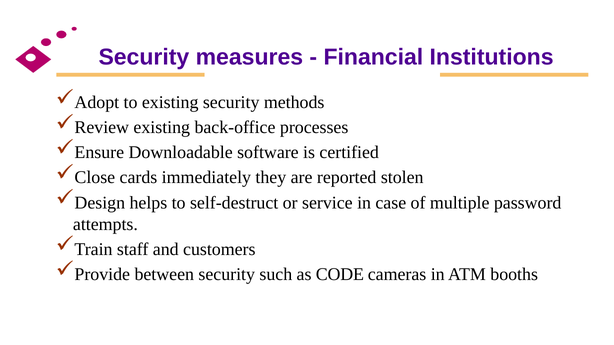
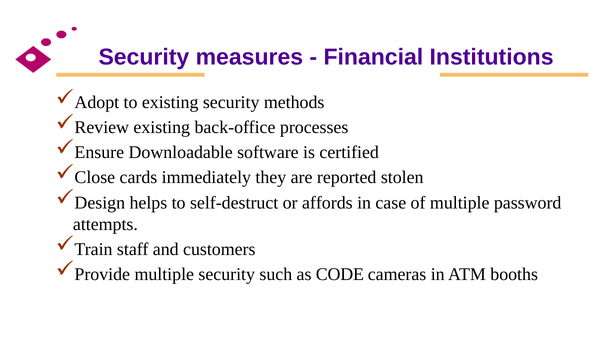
service: service -> affords (327, 203)
Provide between: between -> multiple (164, 275)
